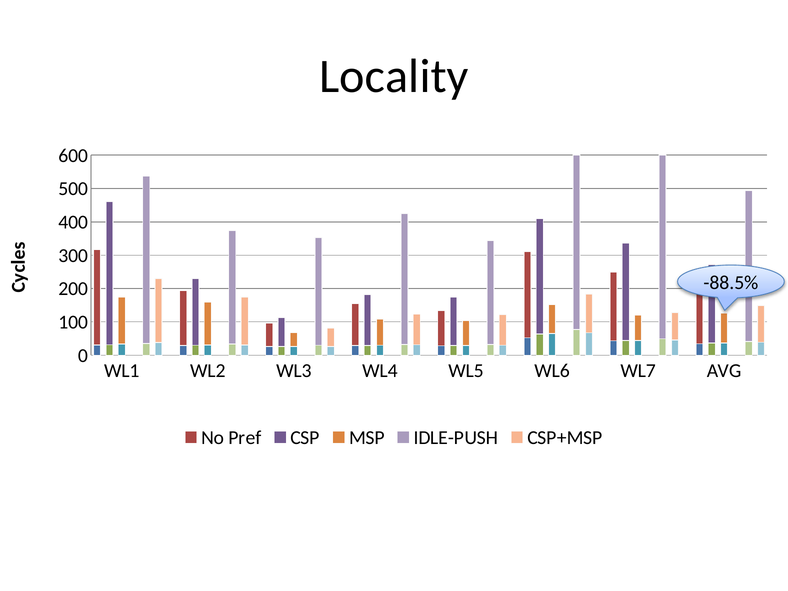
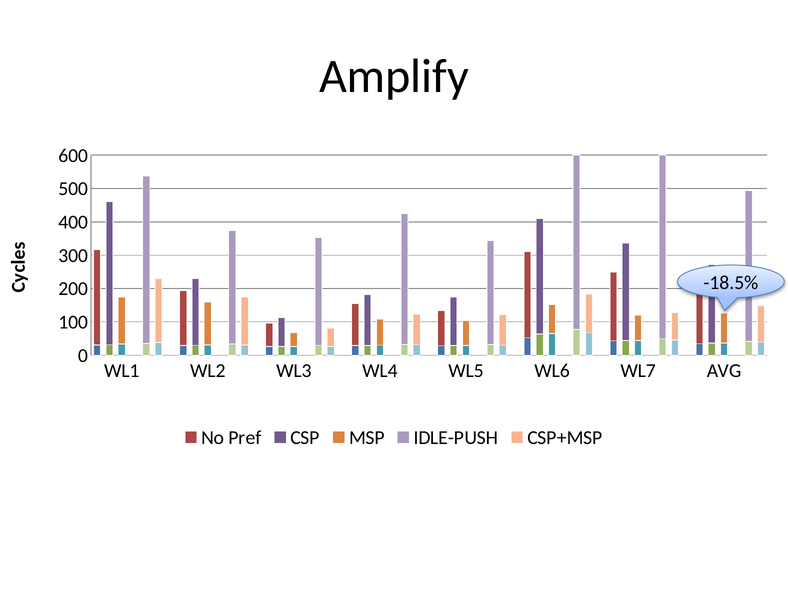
Locality: Locality -> Amplify (394, 76)
-88.5%: -88.5% -> -18.5% (731, 283)
